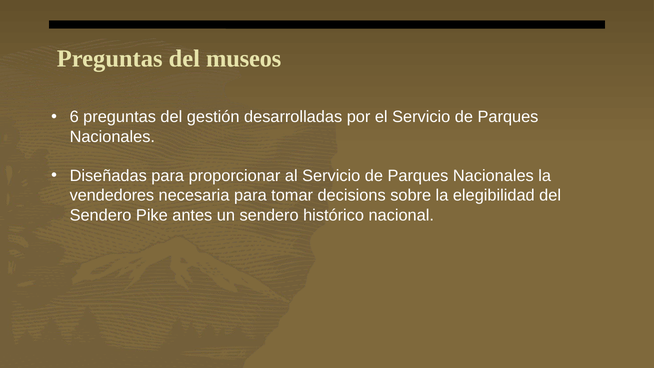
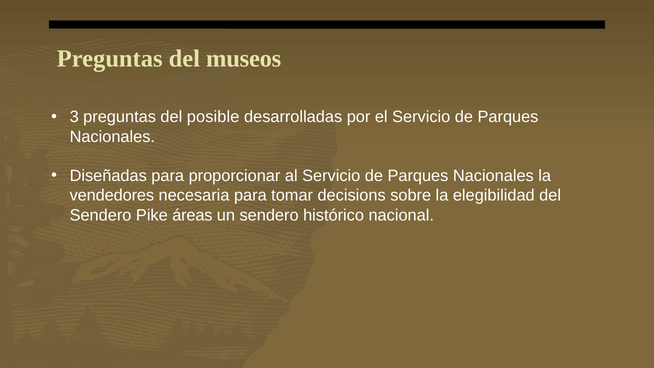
6: 6 -> 3 (74, 117)
gestión: gestión -> posible (213, 117)
antes: antes -> áreas (192, 215)
